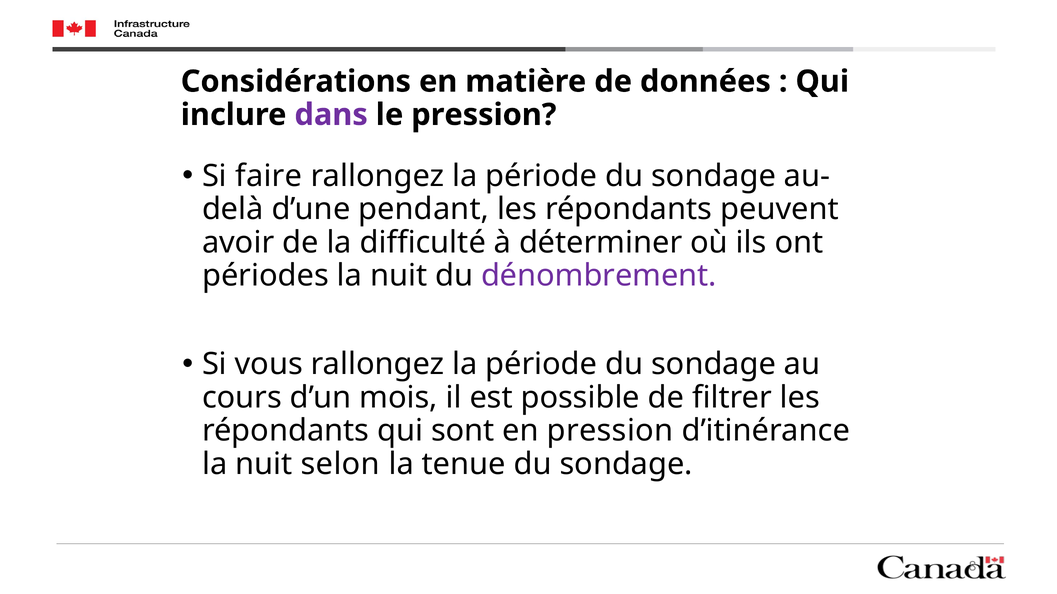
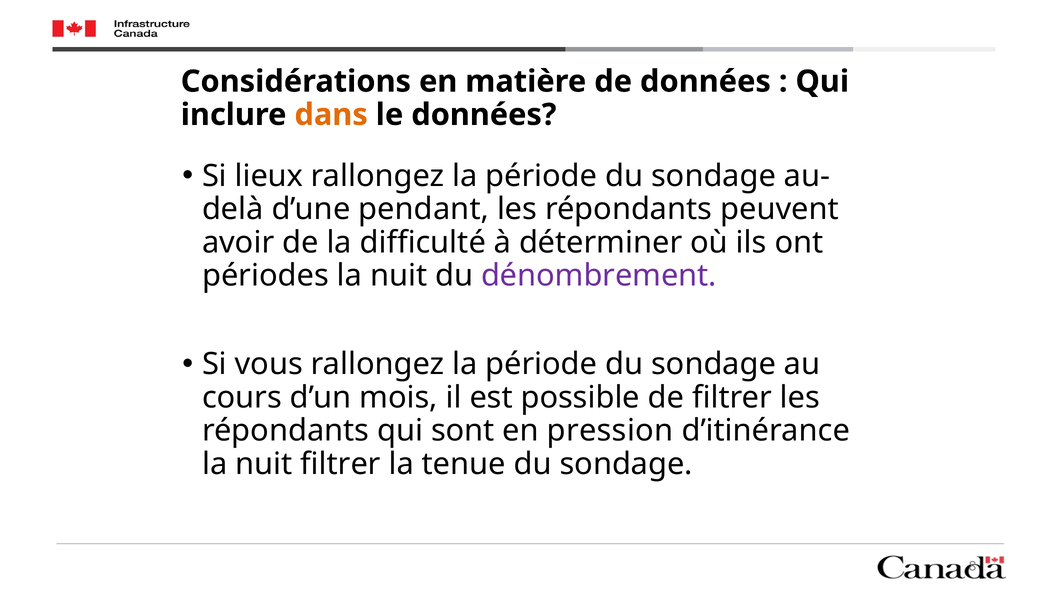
dans colour: purple -> orange (331, 115)
le pression: pression -> données (484, 115)
faire: faire -> lieux (269, 176)
nuit selon: selon -> filtrer (341, 465)
